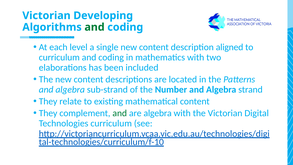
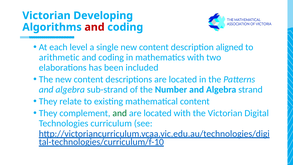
and colour: green -> red (95, 27)
curriculum: curriculum -> arithmetic (59, 57)
algebra: algebra -> located (158, 113)
